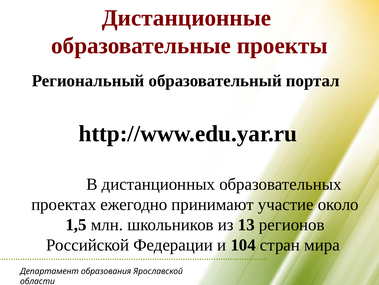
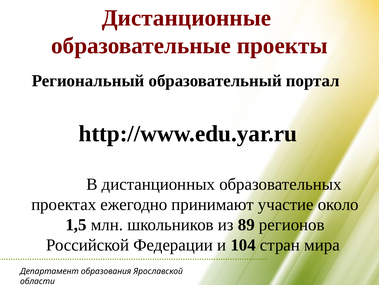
13: 13 -> 89 (246, 224)
